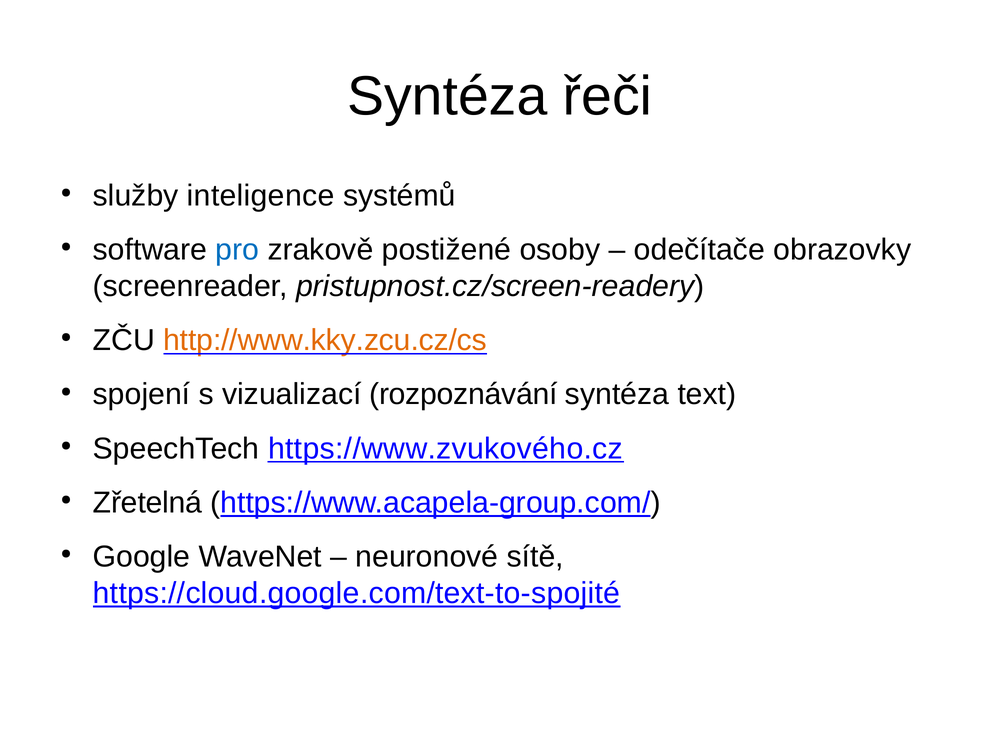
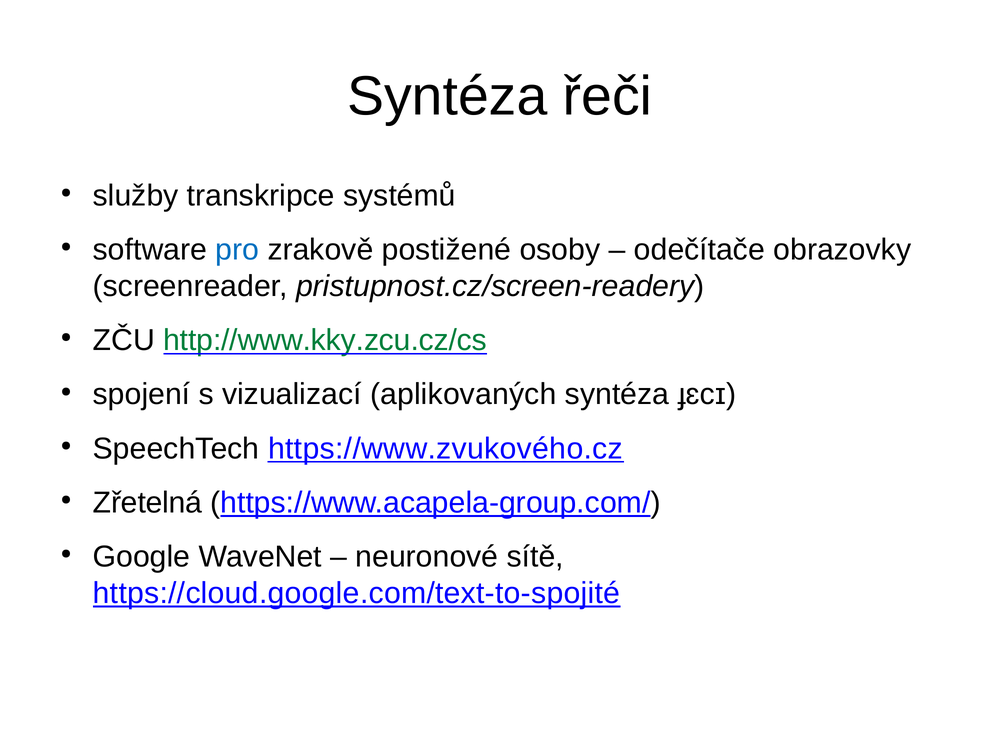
inteligence: inteligence -> transkripce (261, 196)
http://www.kky.zcu.cz/cs colour: orange -> green (325, 340)
rozpoznávání: rozpoznávání -> aplikovaných (463, 394)
text: text -> ɟɛcɪ (707, 394)
